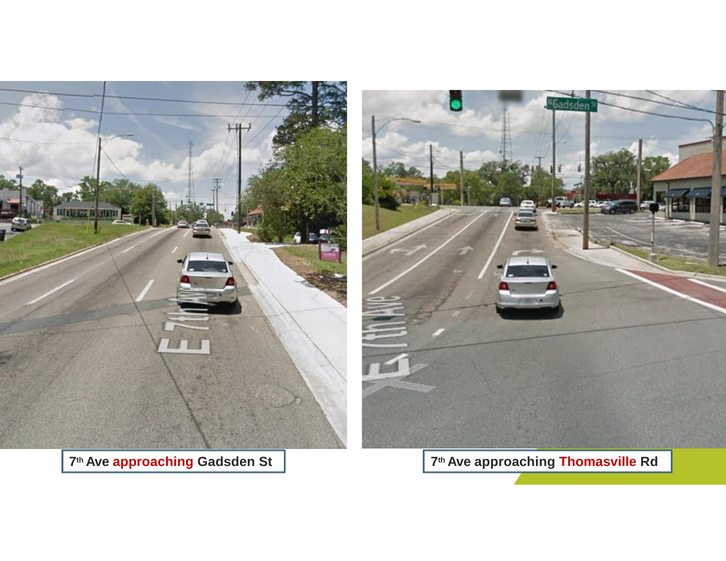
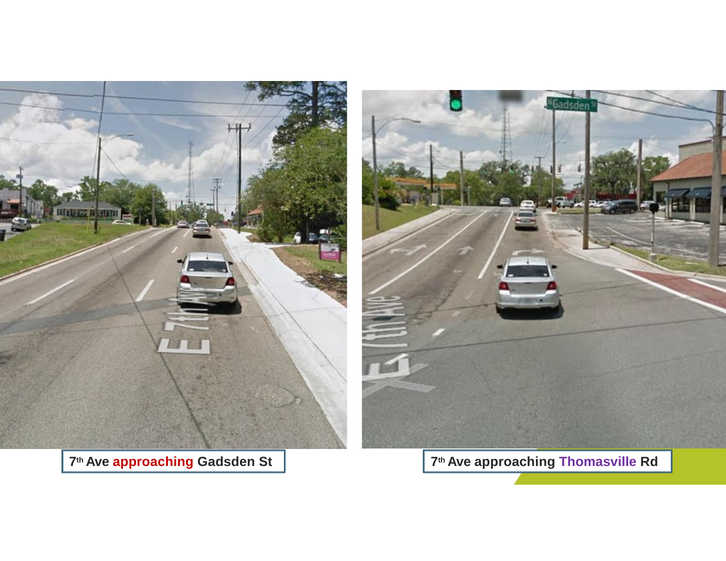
Thomasville colour: red -> purple (598, 462)
